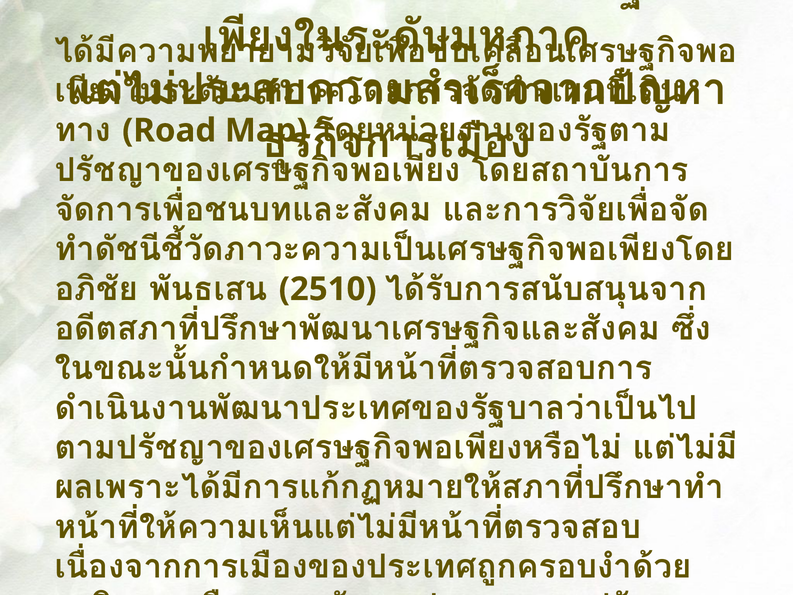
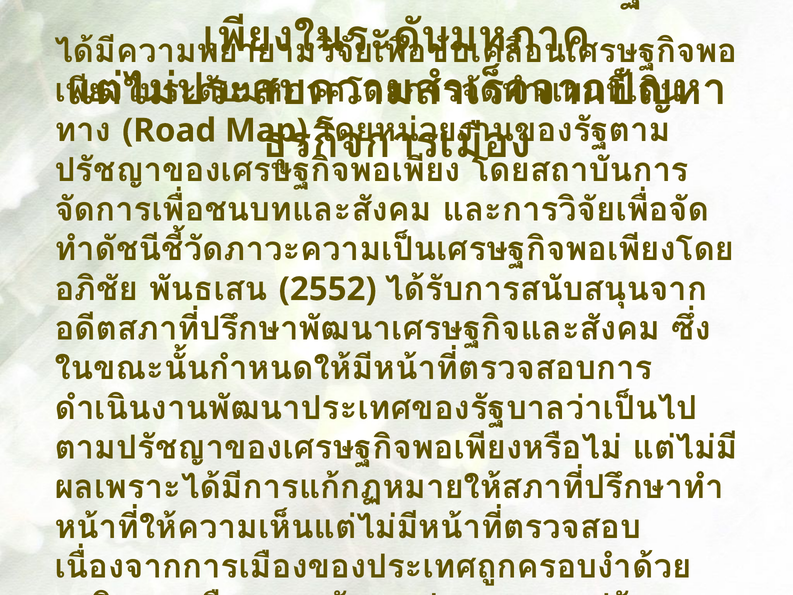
2510: 2510 -> 2552 (328, 289)
